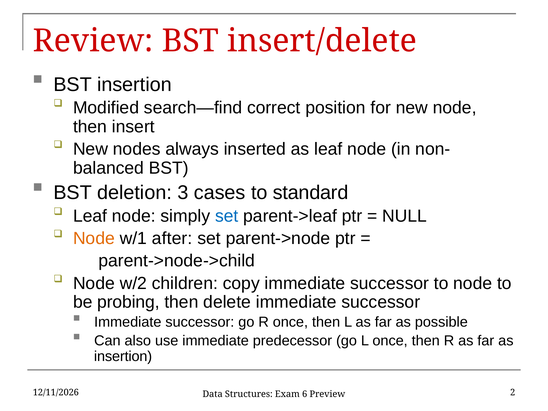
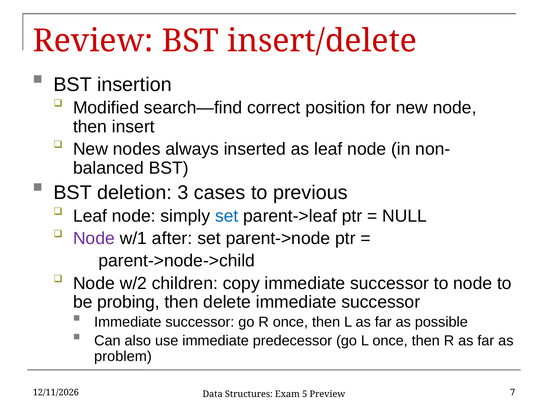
standard: standard -> previous (310, 193)
Node colour: orange -> purple (94, 238)
insertion: insertion -> problem (123, 356)
2: 2 -> 7 (513, 392)
6: 6 -> 5 (305, 394)
